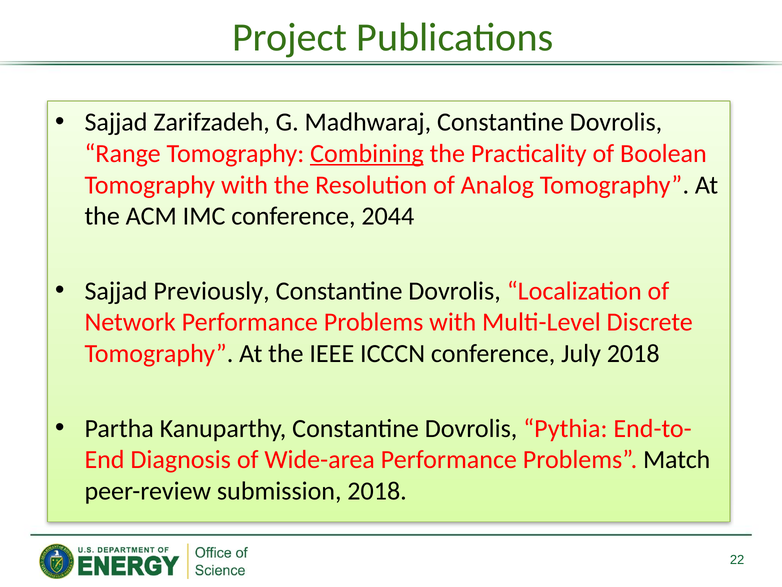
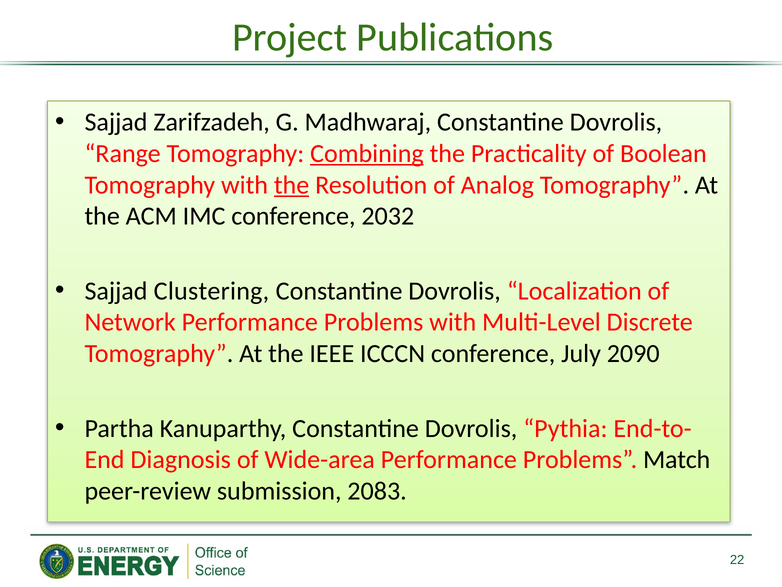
the underline: none -> present (292, 185)
2044: 2044 -> 2032 (388, 216)
Previously: Previously -> Clustering (211, 291)
July 2018: 2018 -> 2090 (633, 353)
submission 2018: 2018 -> 2083 (377, 491)
